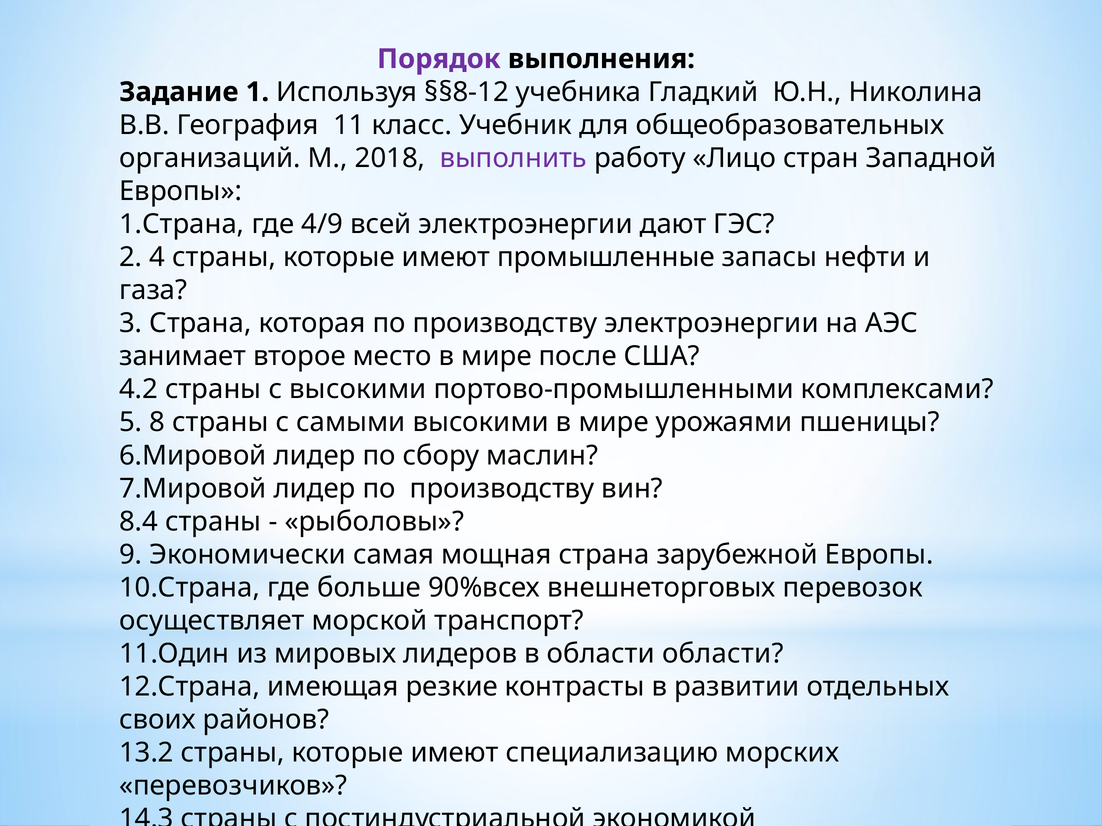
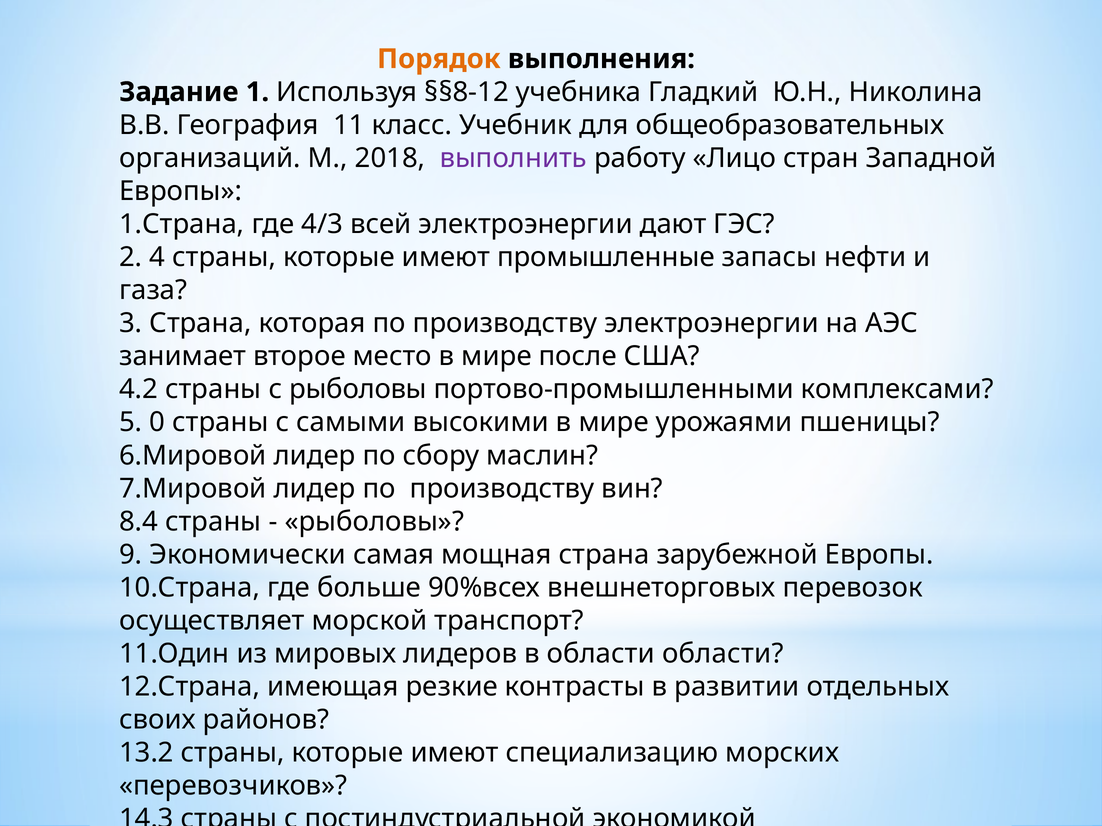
Порядок colour: purple -> orange (439, 59)
4/9: 4/9 -> 4/3 (322, 224)
с высокими: высокими -> рыболовы (358, 390)
8: 8 -> 0 (157, 423)
